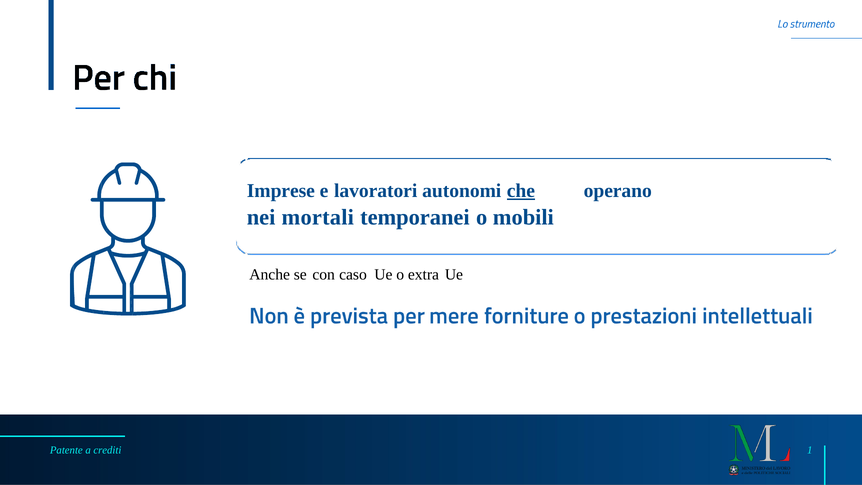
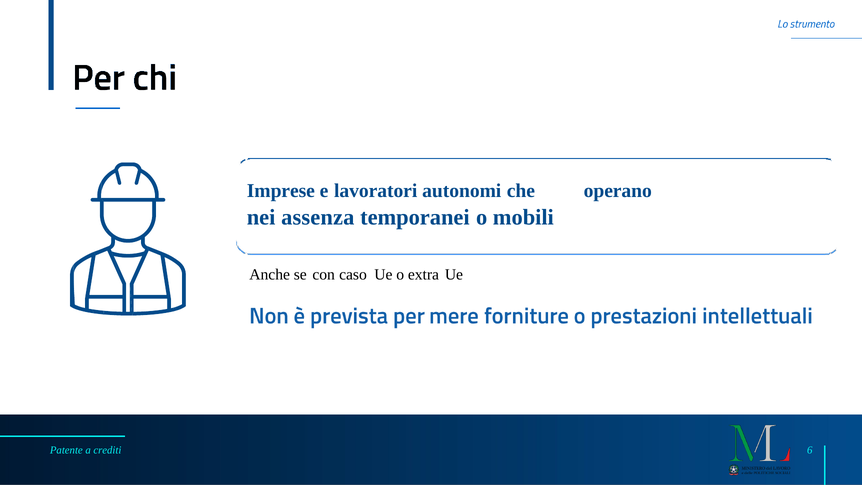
che underline: present -> none (521, 191)
mortali: mortali -> assenza (318, 217)
1: 1 -> 6 (810, 450)
